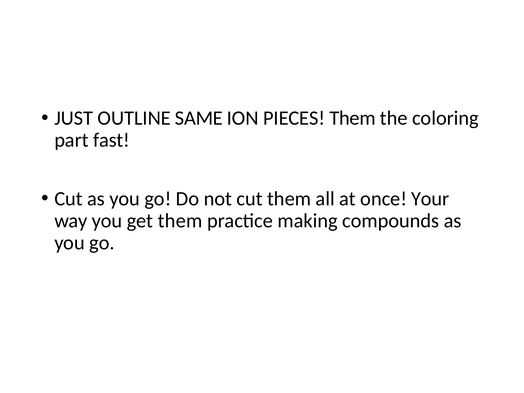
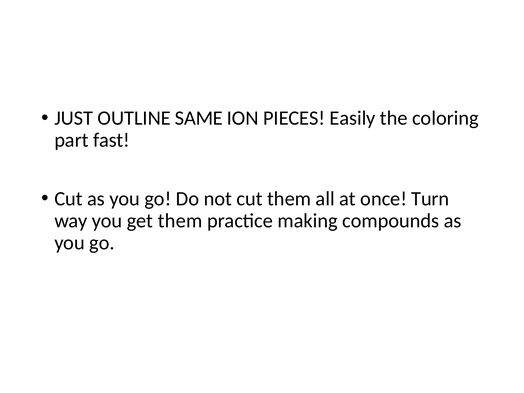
PIECES Them: Them -> Easily (353, 118)
Your: Your -> Turn (430, 199)
